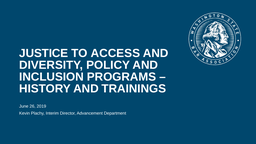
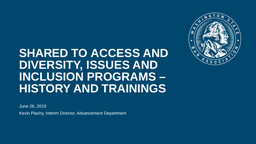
JUSTICE: JUSTICE -> SHARED (44, 53)
POLICY: POLICY -> ISSUES (108, 65)
